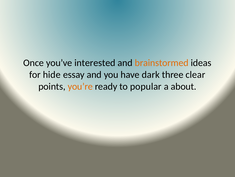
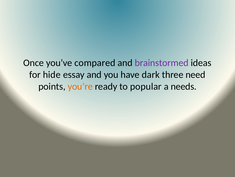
interested: interested -> compared (95, 63)
brainstormed colour: orange -> purple (162, 63)
clear: clear -> need (196, 74)
about: about -> needs (184, 86)
